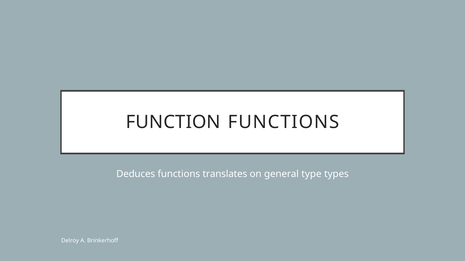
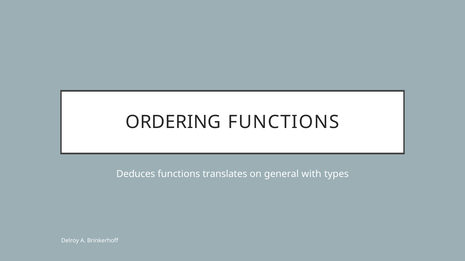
FUNCTION: FUNCTION -> ORDERING (173, 122)
type: type -> with (311, 174)
